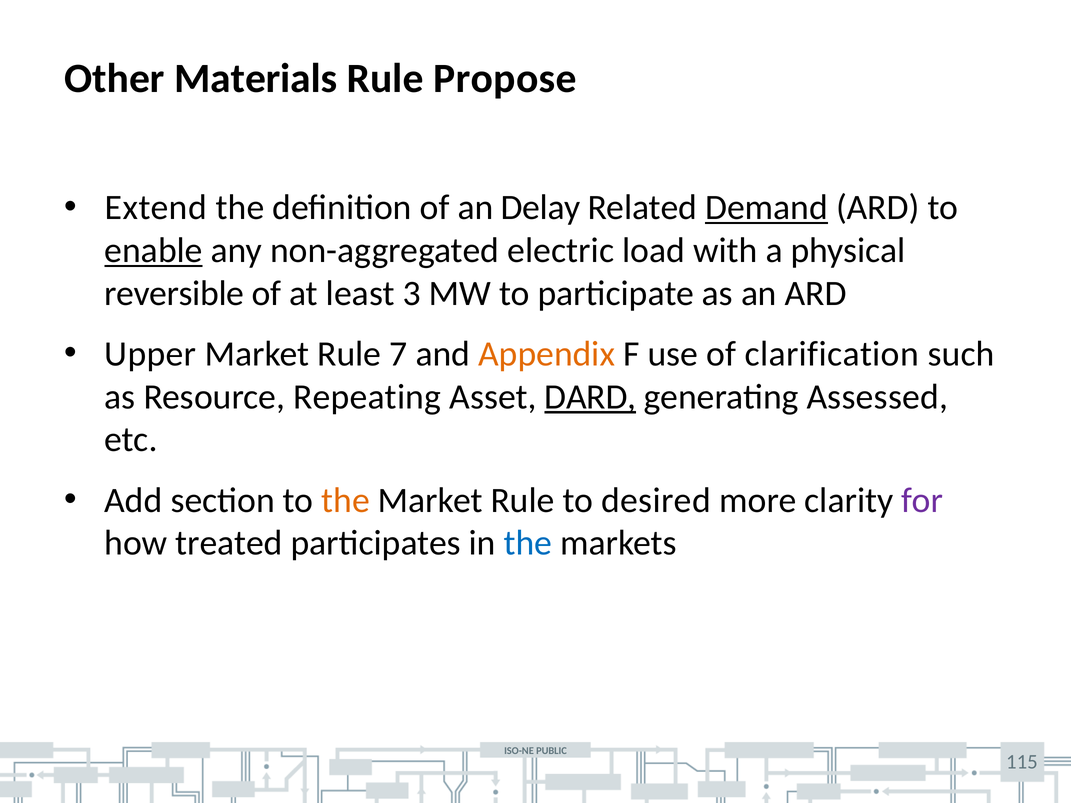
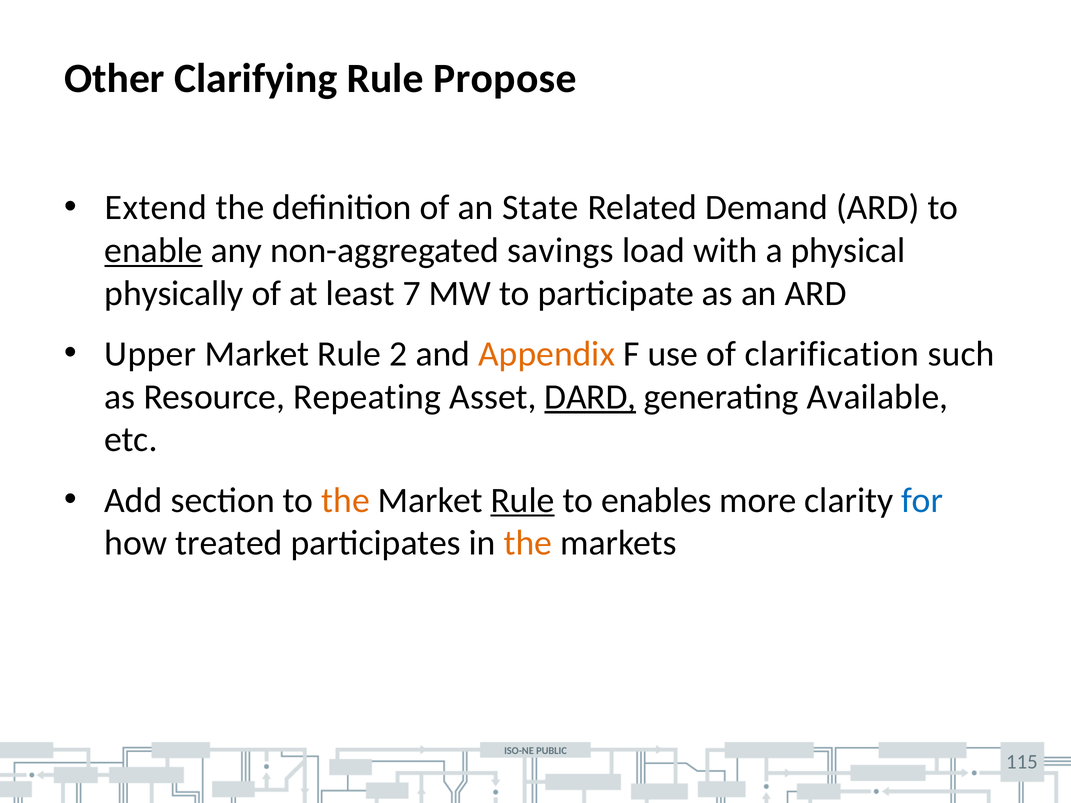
Materials: Materials -> Clarifying (256, 79)
Delay: Delay -> State (540, 208)
Demand underline: present -> none (767, 208)
electric: electric -> savings (561, 251)
reversible: reversible -> physically (174, 293)
3: 3 -> 7 (412, 293)
7: 7 -> 2 (398, 354)
Assessed: Assessed -> Available (877, 397)
Rule underline: none -> present (523, 500)
desired: desired -> enables (656, 500)
for colour: purple -> blue (922, 500)
the colour: blue -> orange (528, 543)
